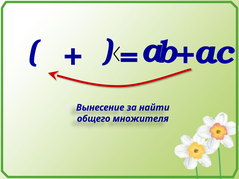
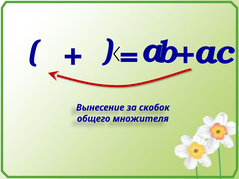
найти: найти -> скобок (154, 108)
